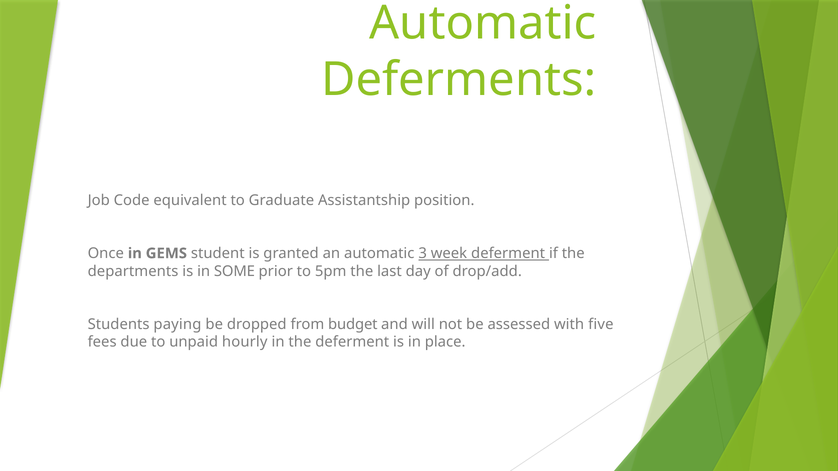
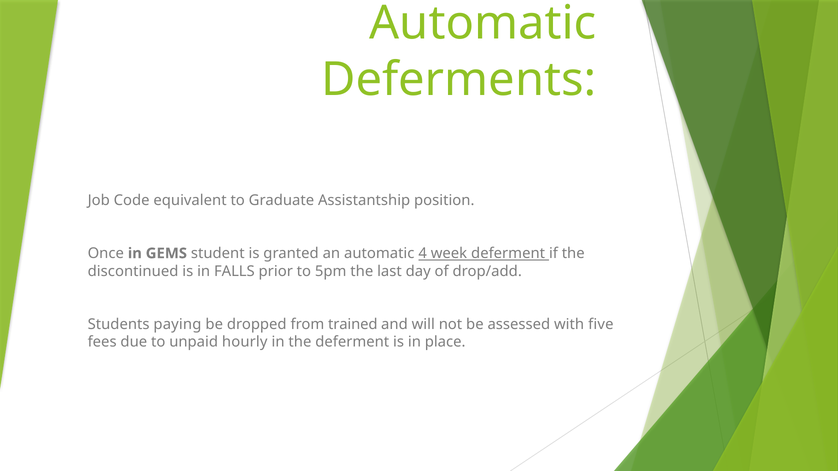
3: 3 -> 4 (423, 254)
departments: departments -> discontinued (133, 271)
SOME: SOME -> FALLS (234, 271)
budget: budget -> trained (353, 324)
